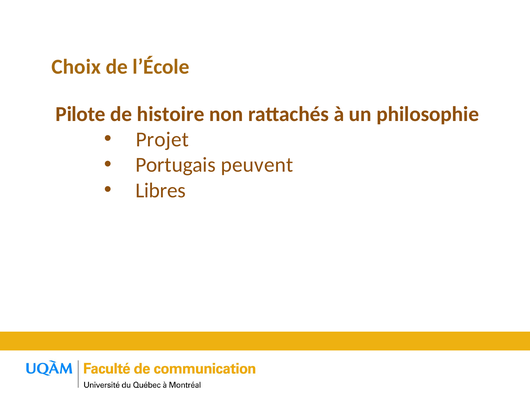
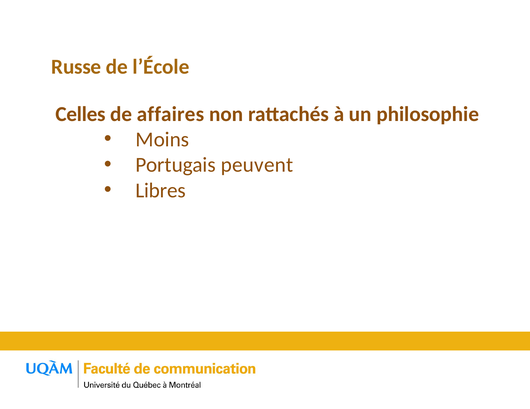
Choix: Choix -> Russe (76, 67)
Pilote: Pilote -> Celles (81, 114)
histoire: histoire -> affaires (171, 114)
Projet: Projet -> Moins (162, 139)
